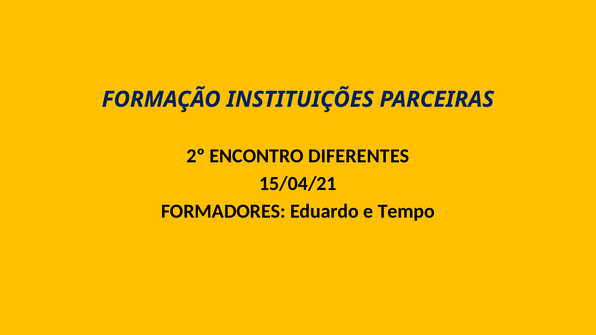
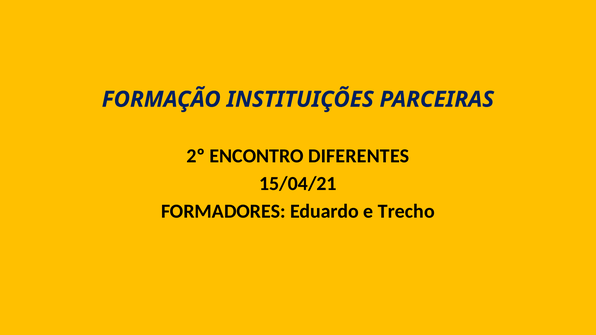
Tempo: Tempo -> Trecho (406, 211)
